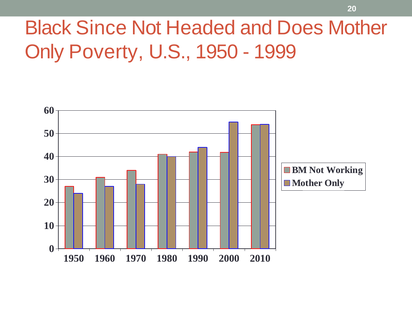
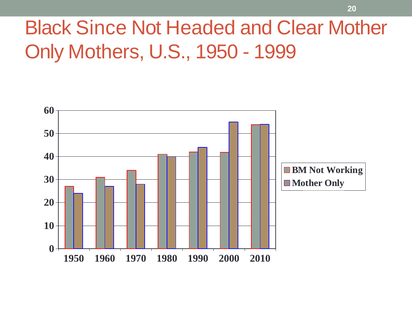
Does: Does -> Clear (300, 28)
Poverty: Poverty -> Mothers (107, 52)
